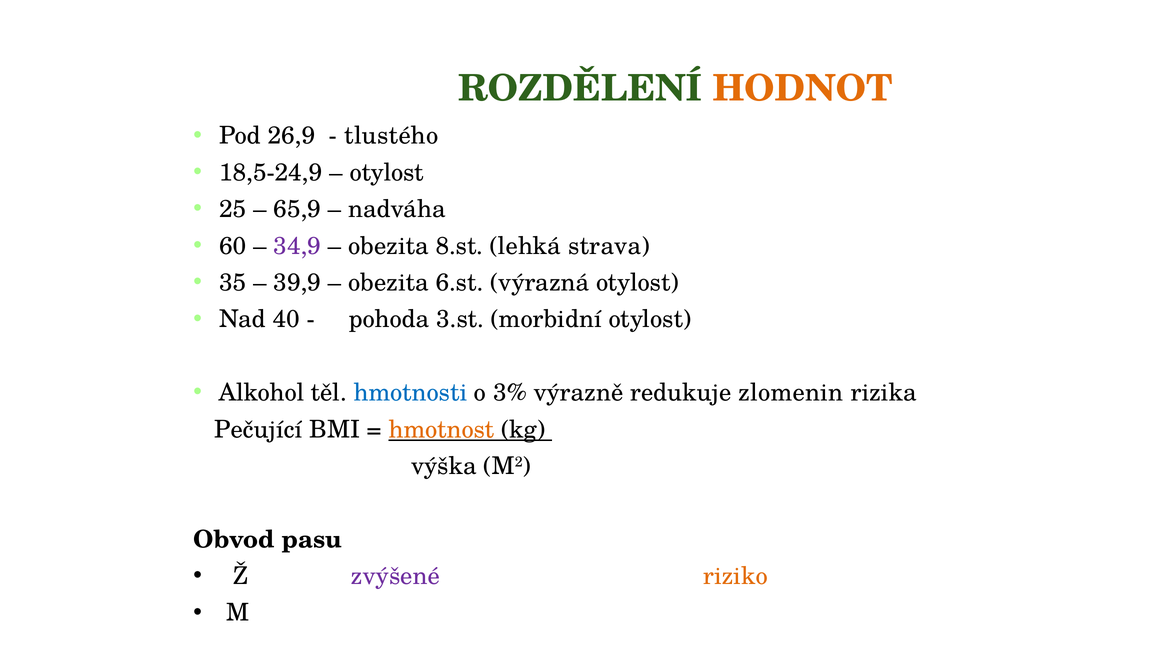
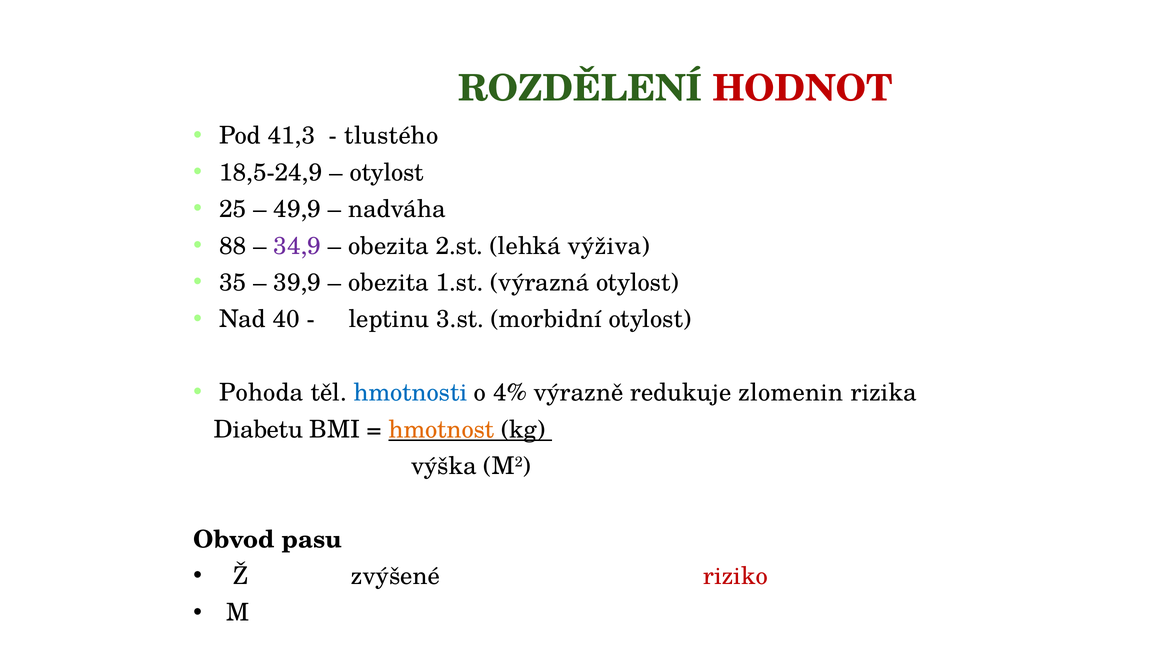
HODNOT colour: orange -> red (803, 88)
26,9: 26,9 -> 41,3 (292, 136)
65,9: 65,9 -> 49,9 (297, 209)
60: 60 -> 88 (233, 246)
8.st: 8.st -> 2.st (459, 246)
strava: strava -> výživa (609, 246)
6.st: 6.st -> 1.st (460, 283)
pohoda: pohoda -> leptinu (389, 319)
Alkohol: Alkohol -> Pohoda (261, 393)
3%: 3% -> 4% (510, 393)
Pečující: Pečující -> Diabetu (259, 429)
zvýšené colour: purple -> black (395, 576)
riziko colour: orange -> red (736, 576)
